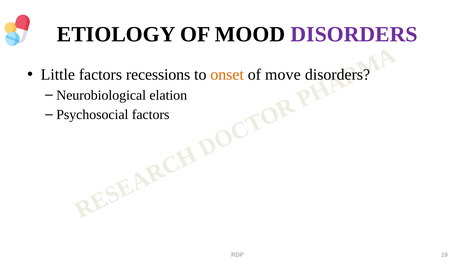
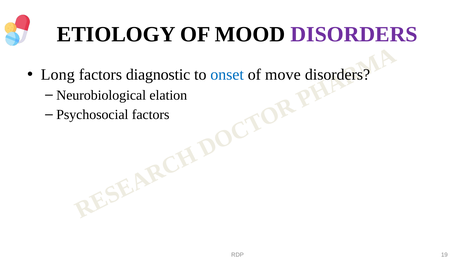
Little: Little -> Long (58, 75)
recessions: recessions -> diagnostic (158, 75)
onset colour: orange -> blue (227, 75)
